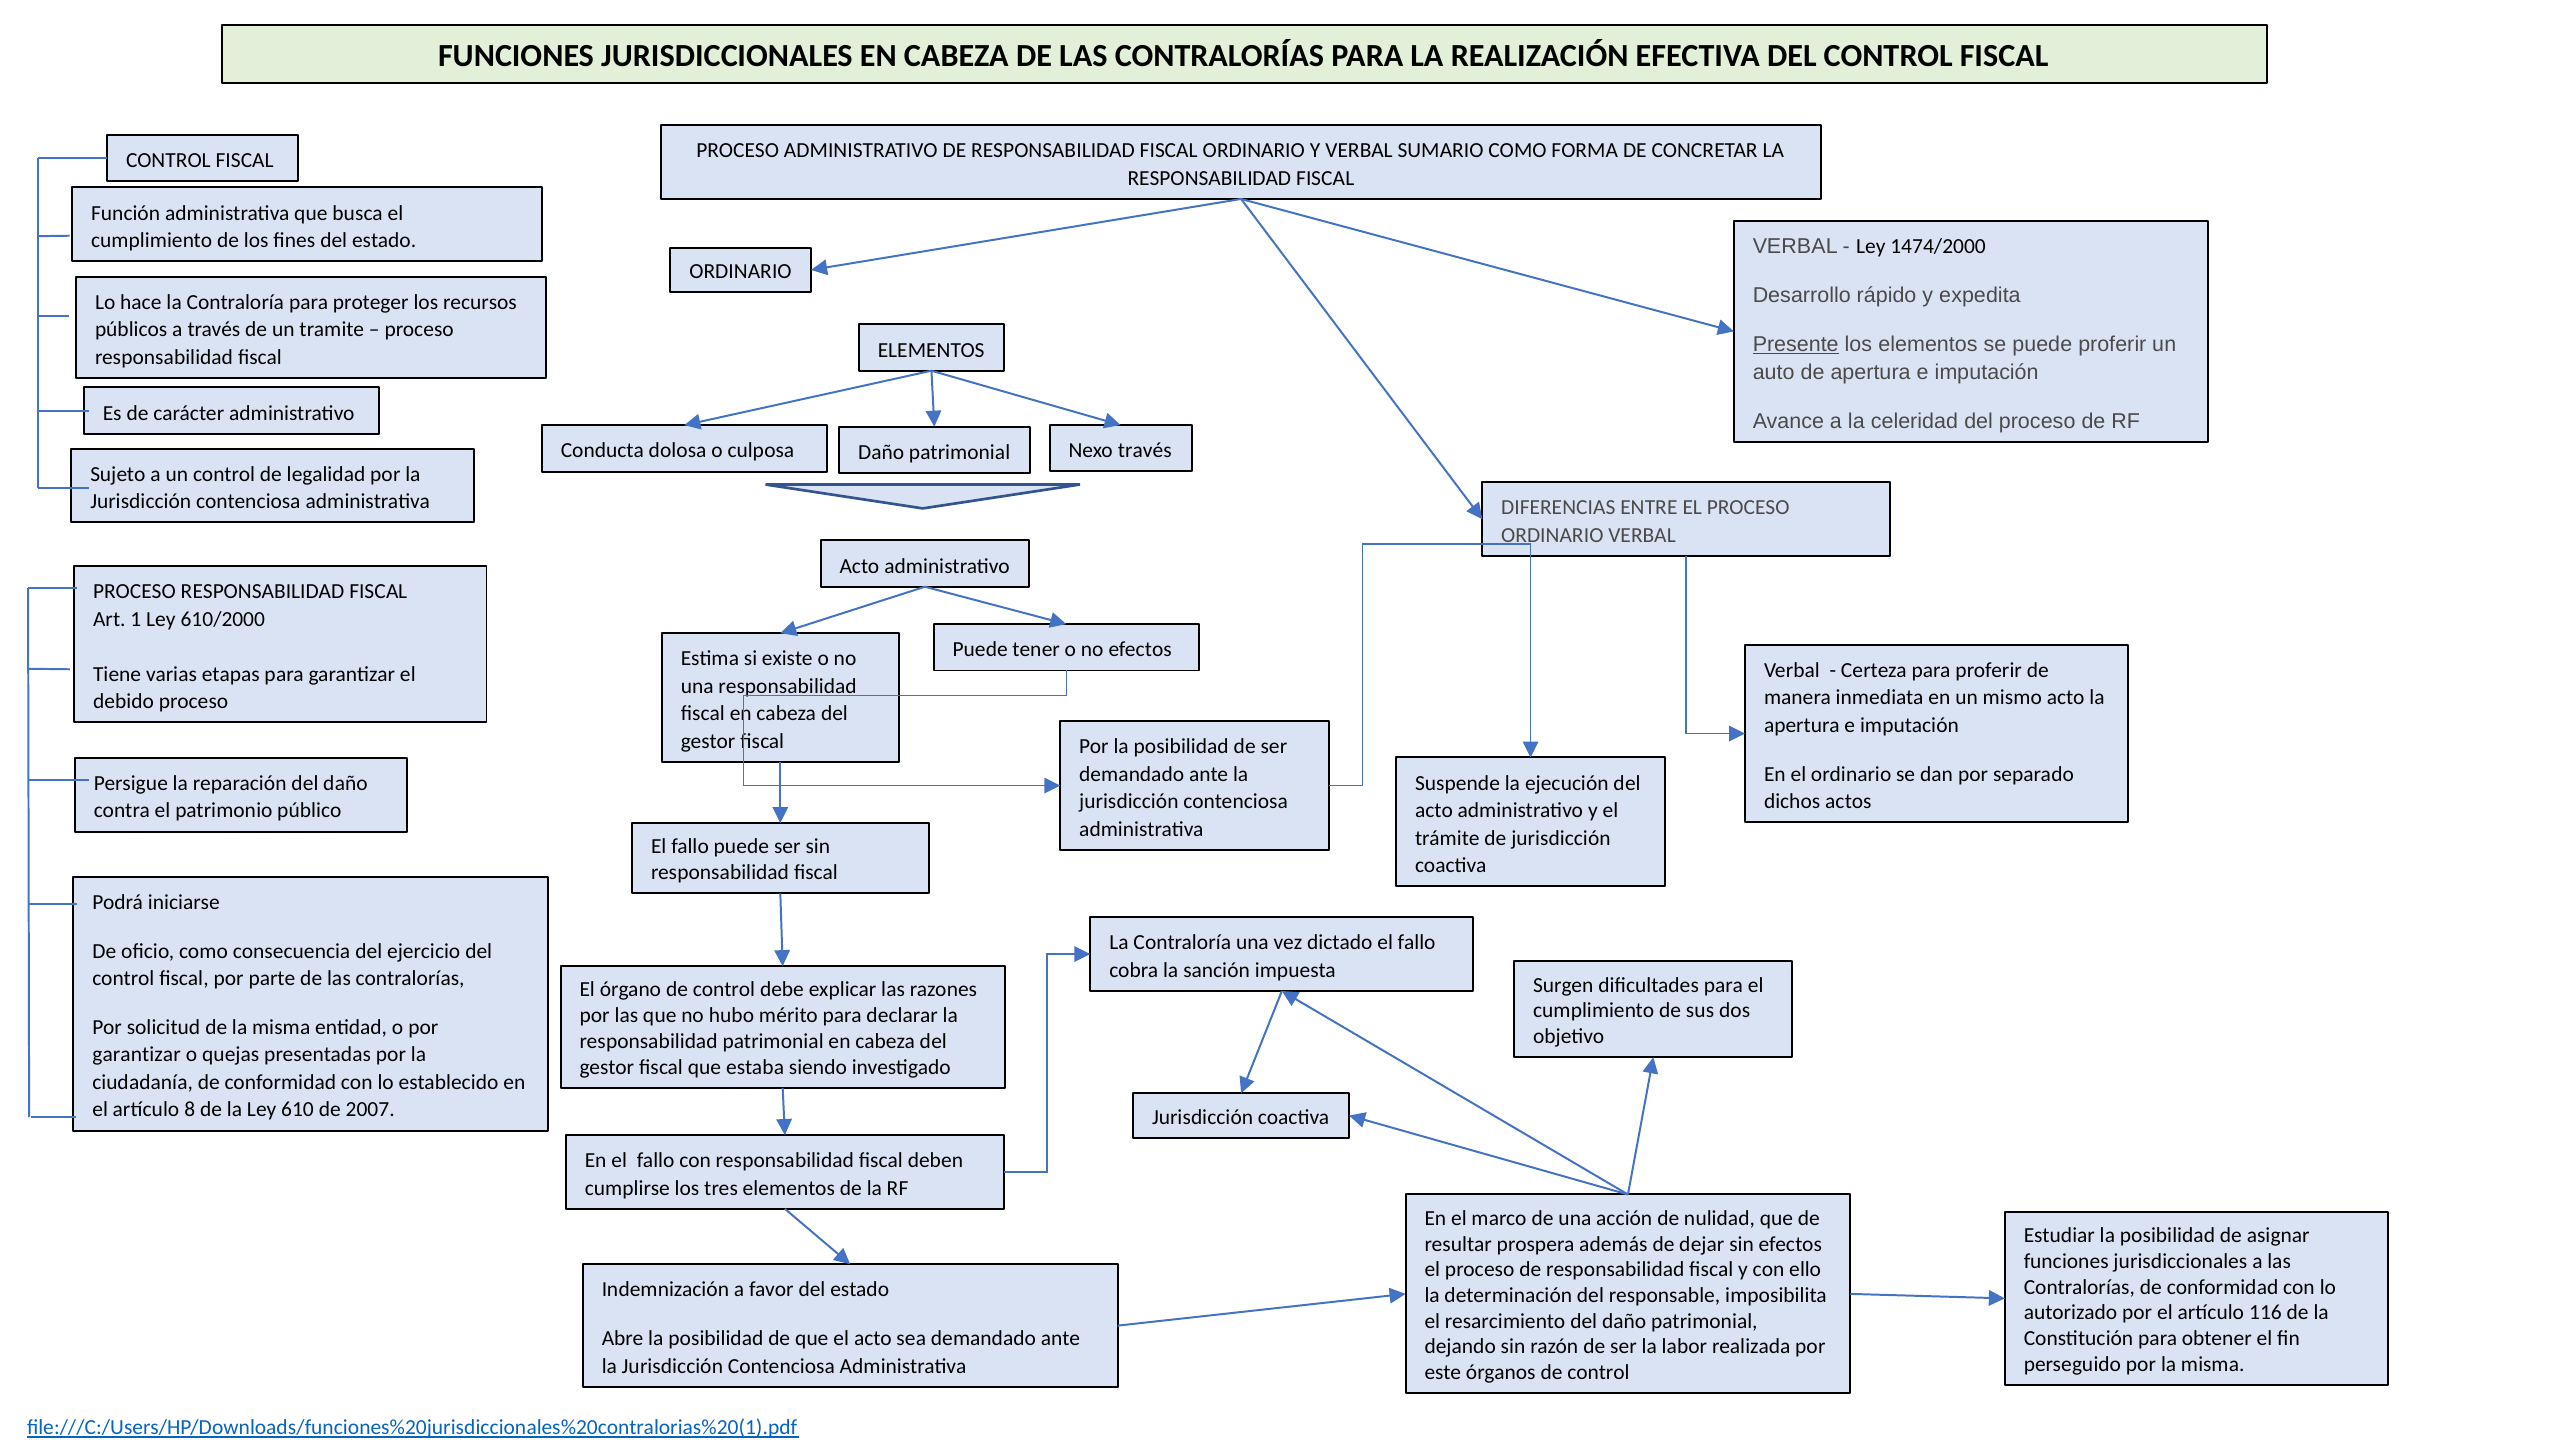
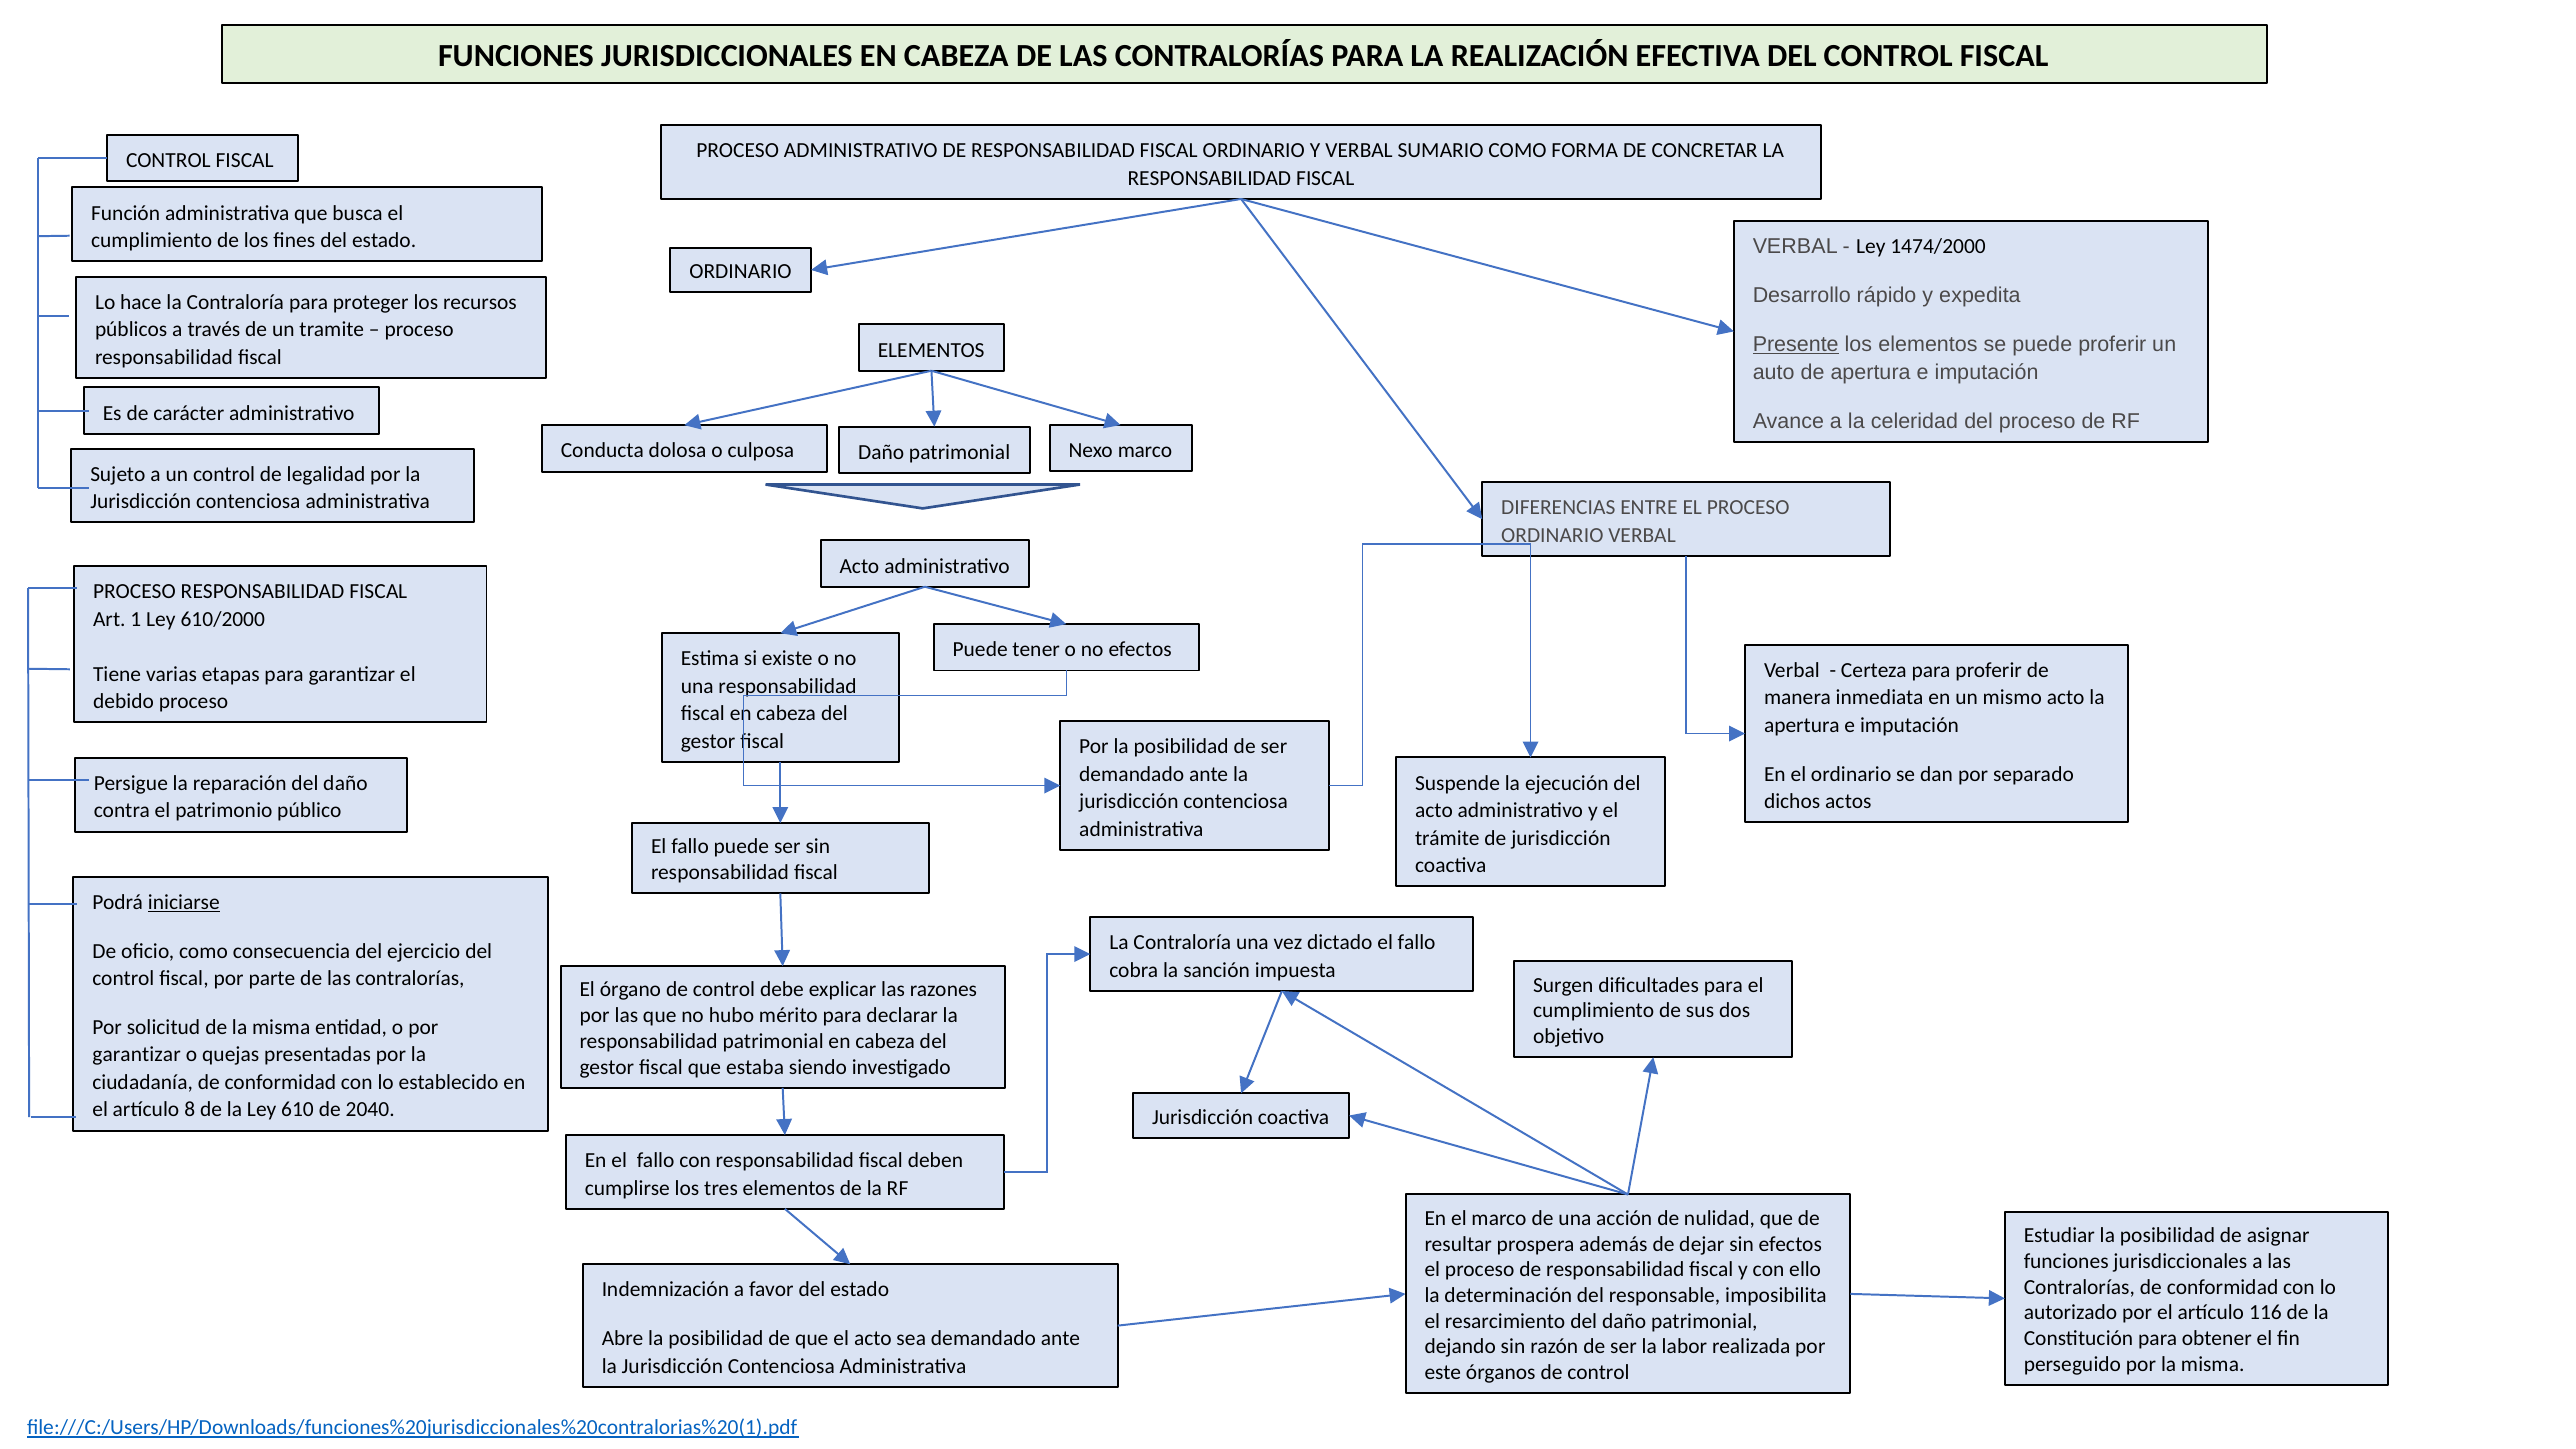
Nexo través: través -> marco (1145, 451)
iniciarse underline: none -> present (184, 902)
2007: 2007 -> 2040 (370, 1110)
